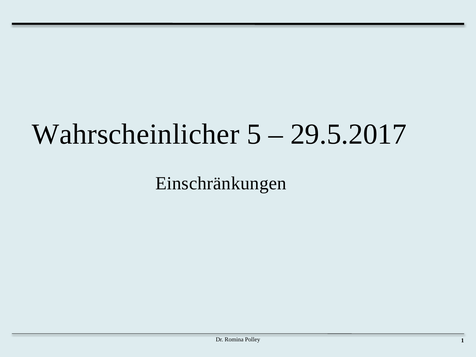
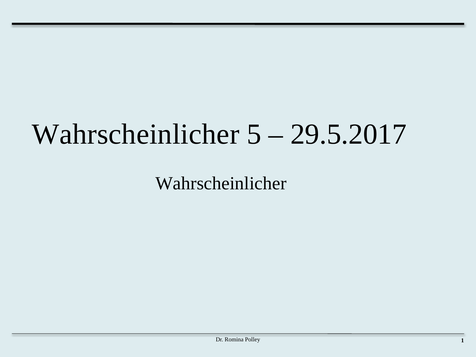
Einschränkungen: Einschränkungen -> Wahrscheinlicher (221, 183)
